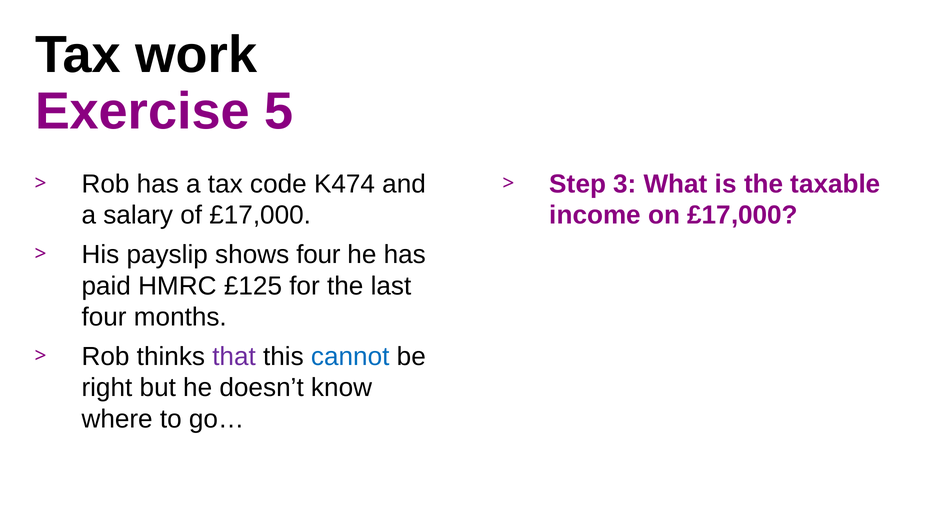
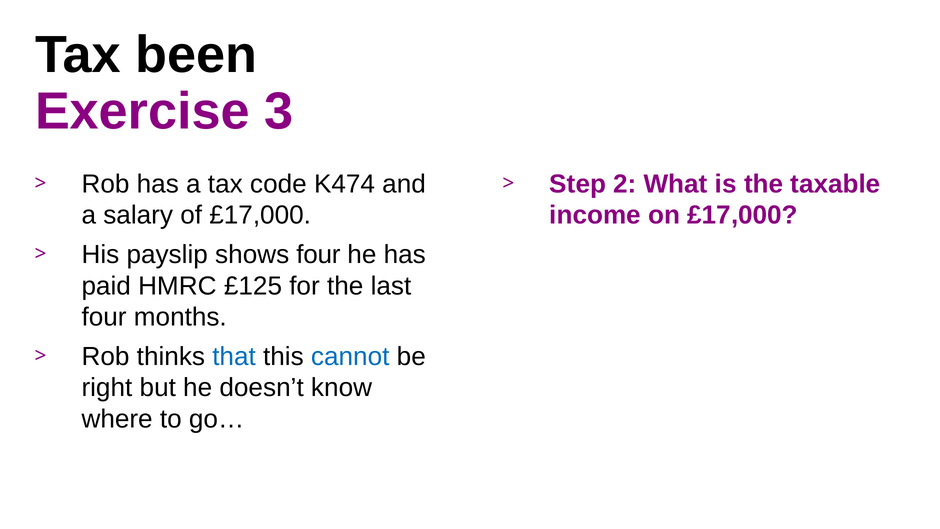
work: work -> been (196, 55)
5: 5 -> 3 (279, 111)
3: 3 -> 2 (625, 184)
that colour: purple -> blue (234, 356)
